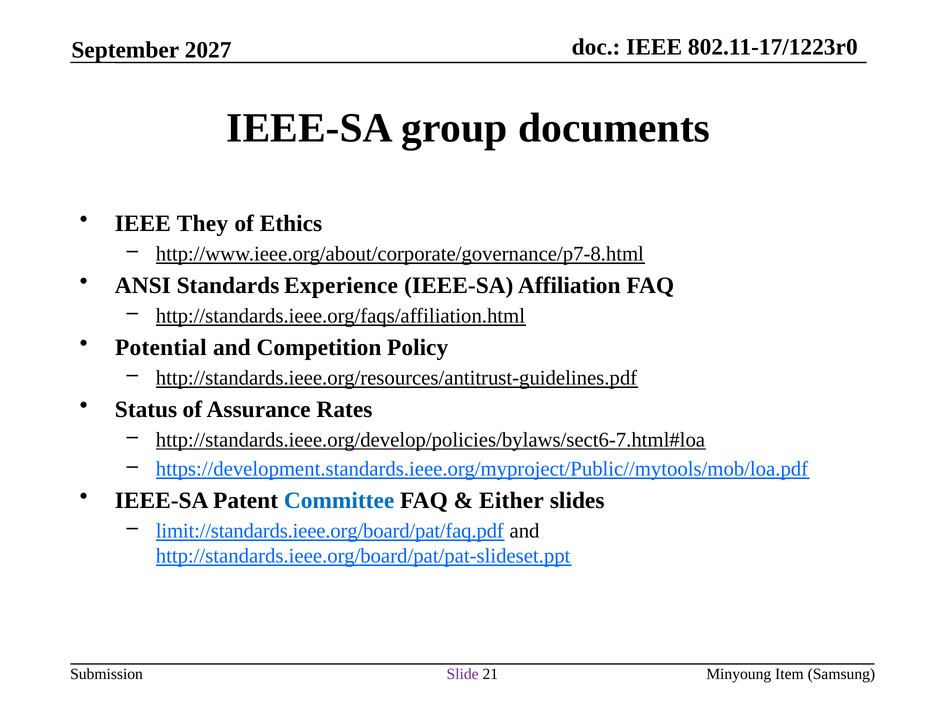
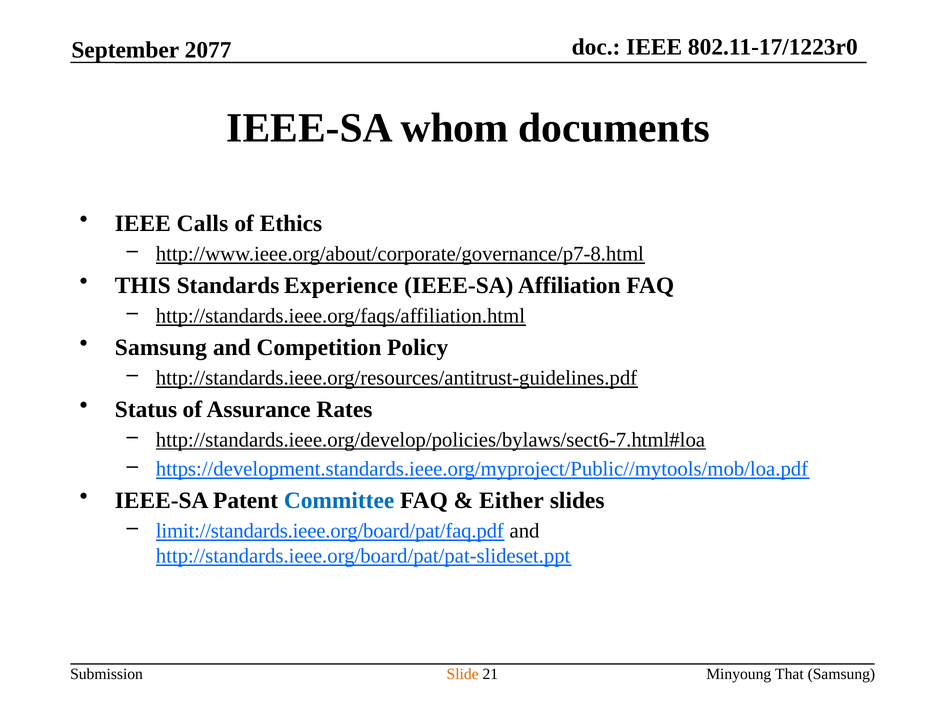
2027: 2027 -> 2077 (208, 50)
group: group -> whom (455, 128)
They: They -> Calls (202, 223)
ANSI: ANSI -> THIS (143, 285)
Potential: Potential -> Samsung (161, 347)
Slide colour: purple -> orange (463, 674)
Item: Item -> That (789, 674)
